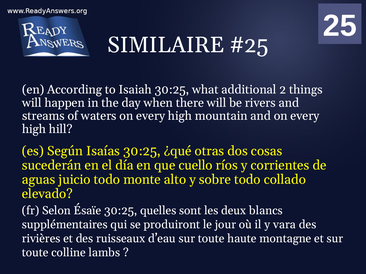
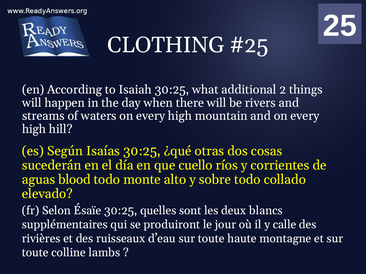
SIMILAIRE: SIMILAIRE -> CLOTHING (166, 45)
juicio: juicio -> blood (75, 180)
vara: vara -> calle (285, 225)
